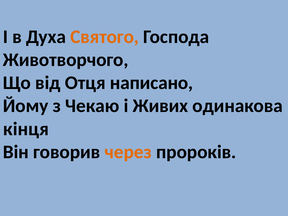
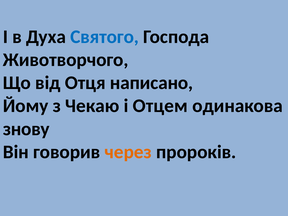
Святого colour: orange -> blue (105, 37)
Живих: Живих -> Отцем (160, 106)
кінця: кінця -> знову (26, 129)
